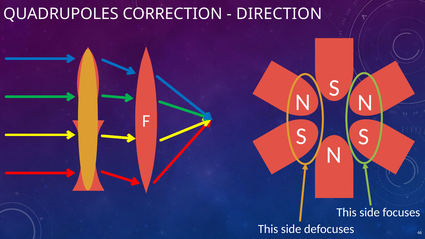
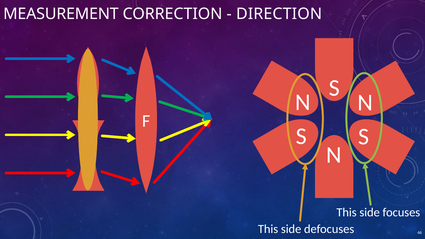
QUADRUPOLES: QUADRUPOLES -> MEASUREMENT (61, 14)
